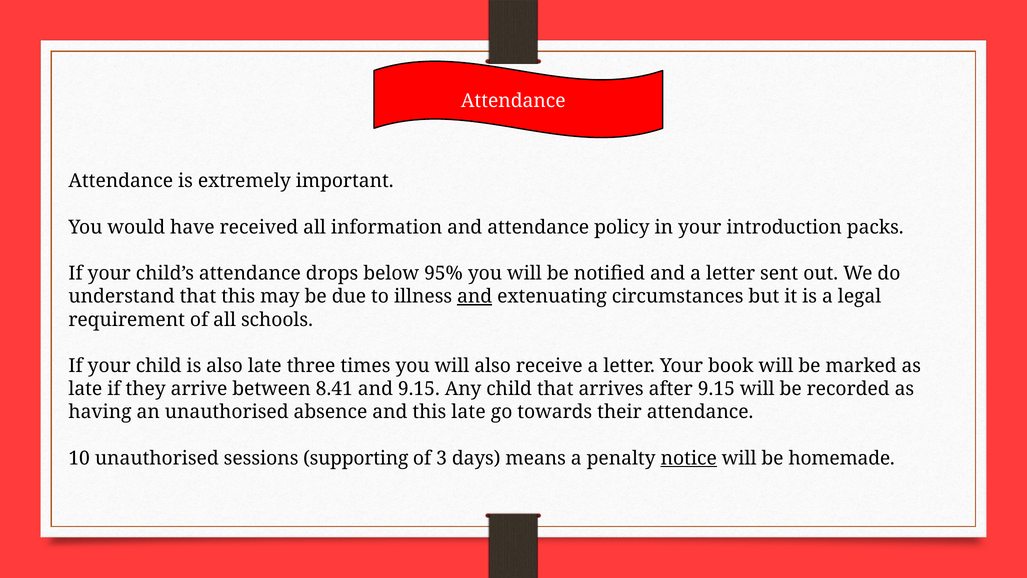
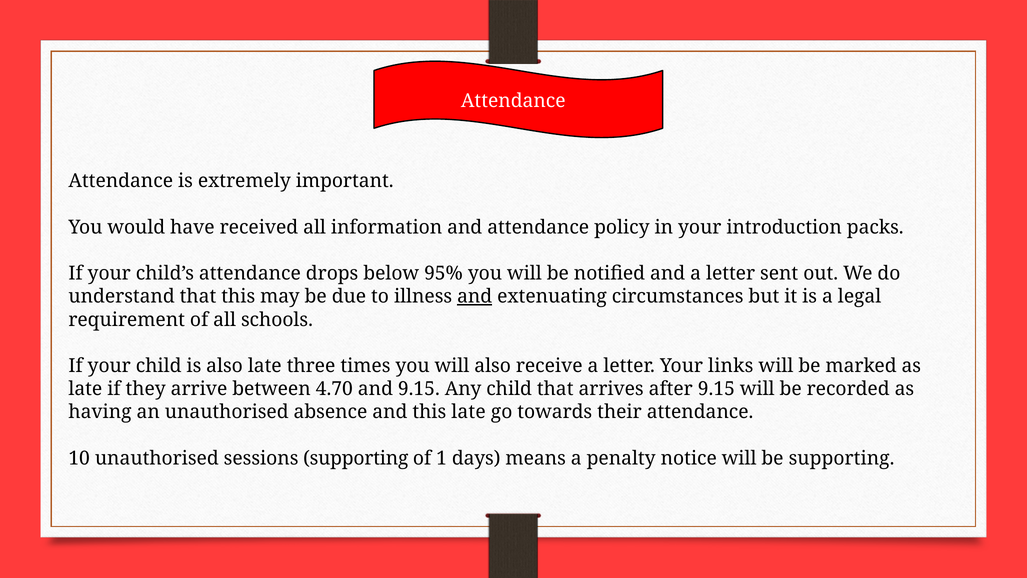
book: book -> links (731, 366)
8.41: 8.41 -> 4.70 (334, 389)
3: 3 -> 1 (442, 458)
notice underline: present -> none (689, 458)
be homemade: homemade -> supporting (842, 458)
